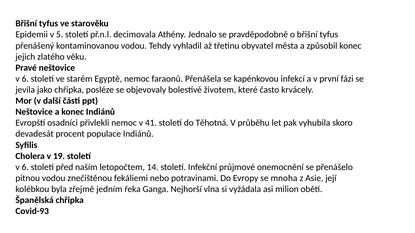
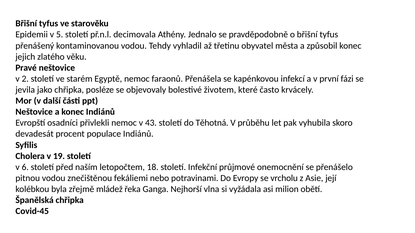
6: 6 -> 2 (25, 79)
41: 41 -> 43 (151, 123)
14: 14 -> 18 (153, 167)
mnoha: mnoha -> vrcholu (284, 178)
jedním: jedním -> mládež (109, 190)
Covid-93: Covid-93 -> Covid-45 (32, 212)
